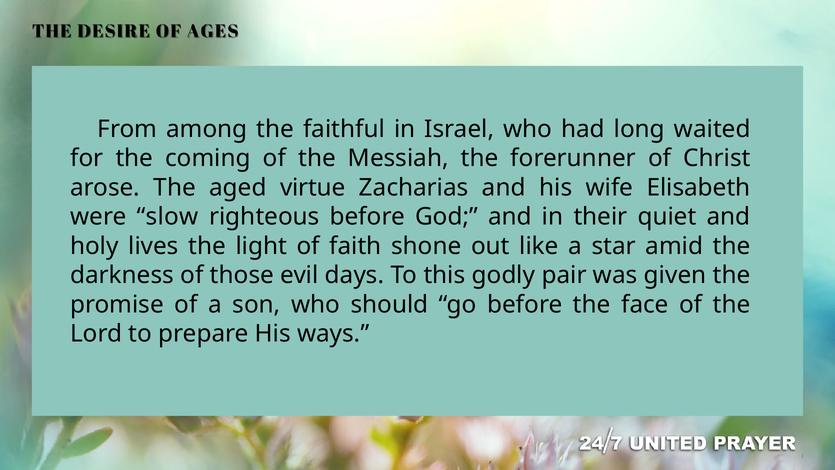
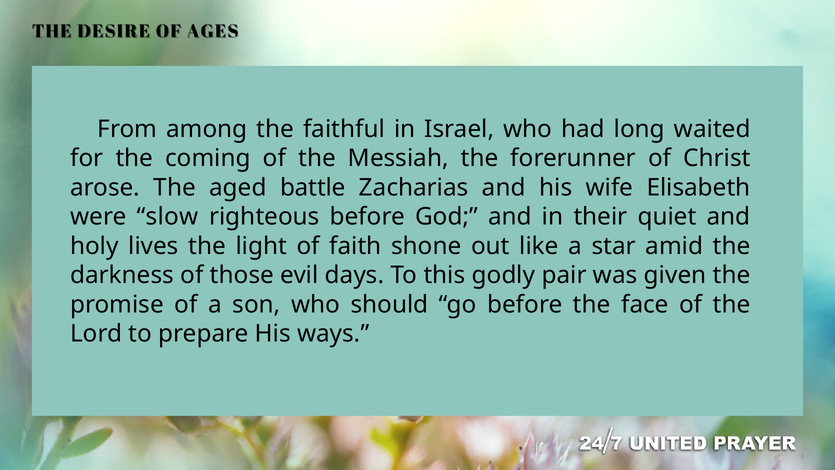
virtue: virtue -> battle (313, 187)
